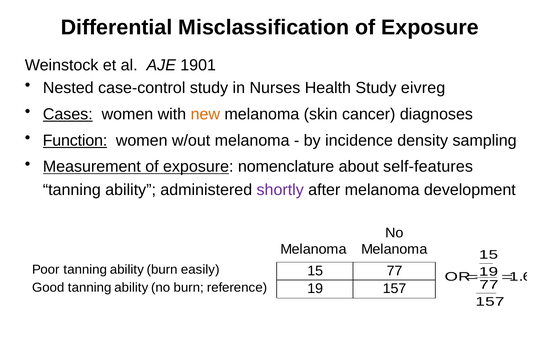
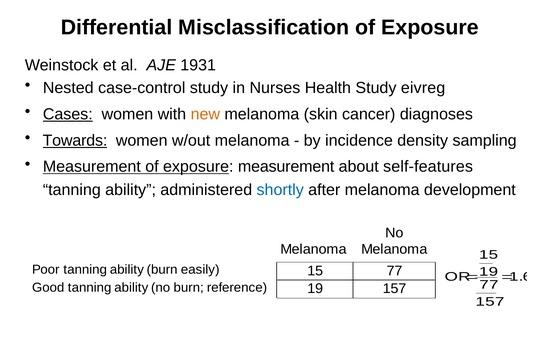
1901: 1901 -> 1931 (198, 65)
Function: Function -> Towards (75, 140)
exposure nomenclature: nomenclature -> measurement (286, 167)
shortly colour: purple -> blue (280, 190)
